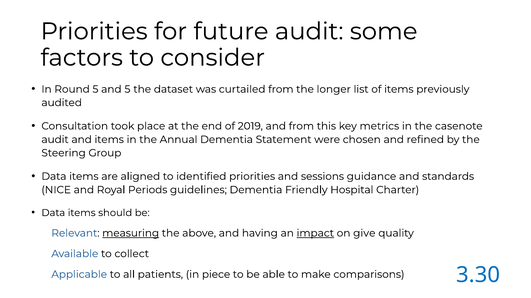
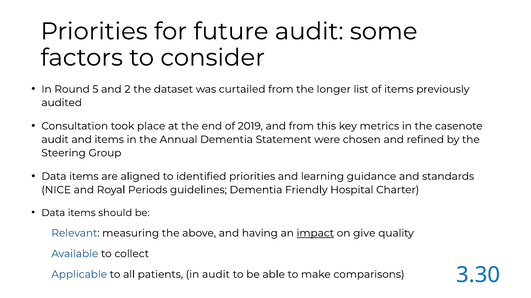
and 5: 5 -> 2 (127, 89)
sessions: sessions -> learning (322, 177)
measuring underline: present -> none (131, 234)
in piece: piece -> audit (216, 275)
